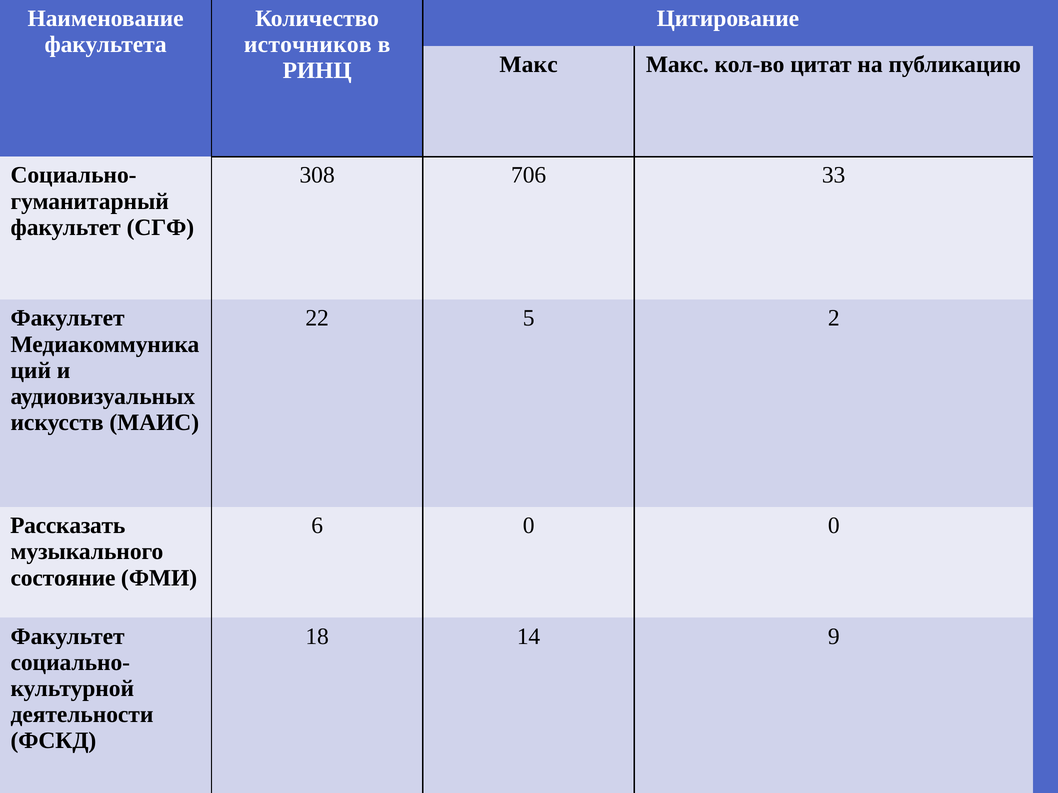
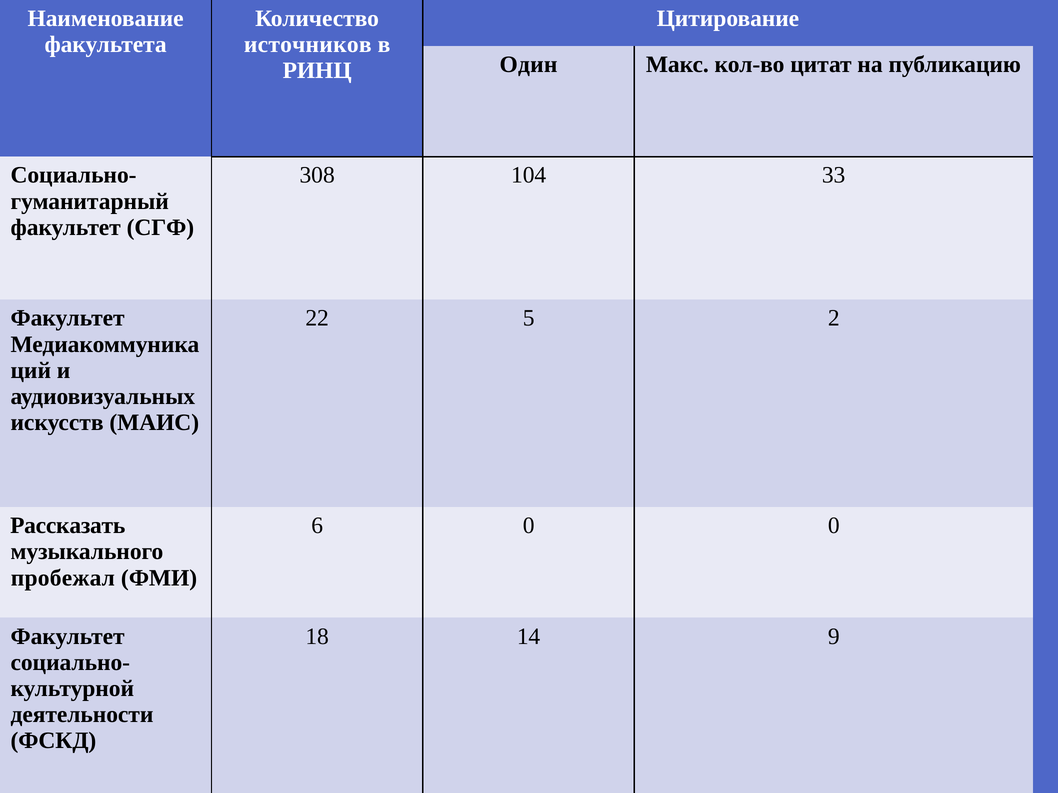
Макс: Макс -> Один (529, 65)
706: 706 -> 104 (529, 175)
состояние: состояние -> пробежал (63, 578)
